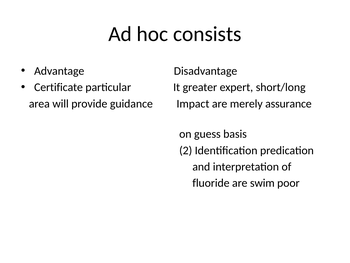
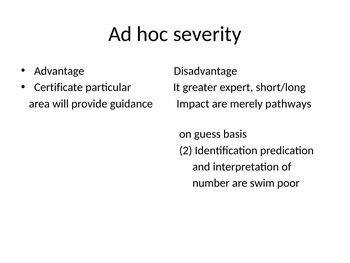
consists: consists -> severity (207, 34)
assurance: assurance -> pathways (288, 103)
fluoride: fluoride -> number (211, 183)
